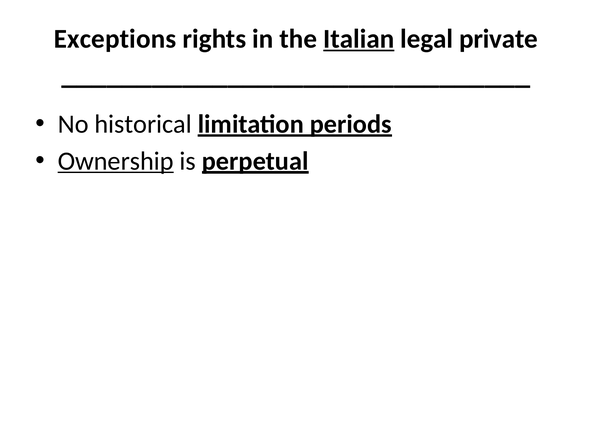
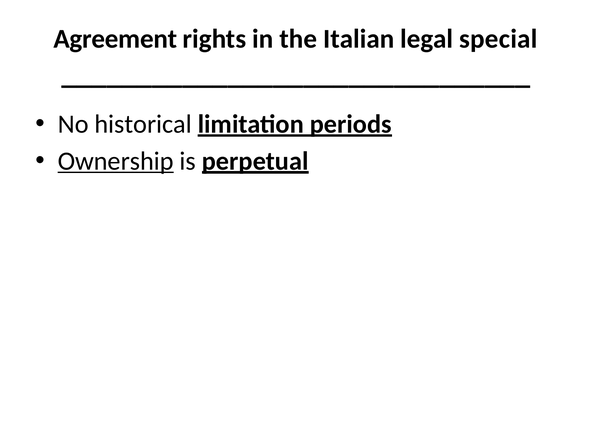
Exceptions: Exceptions -> Agreement (115, 39)
Italian underline: present -> none (359, 39)
private: private -> special (498, 39)
